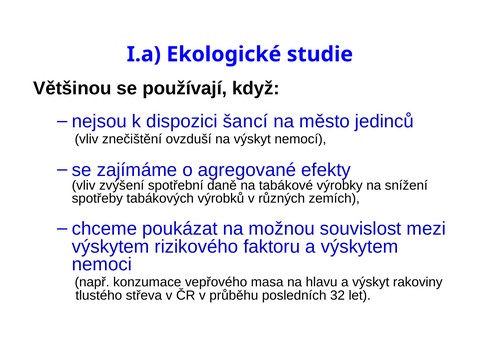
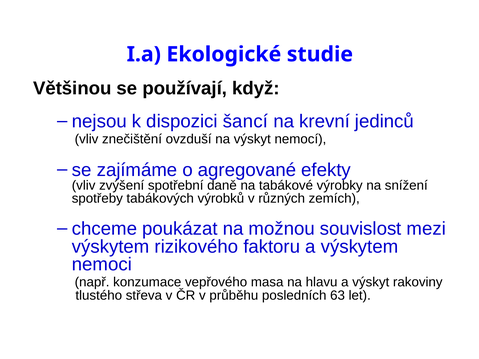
město: město -> krevní (325, 122)
32: 32 -> 63 (338, 296)
